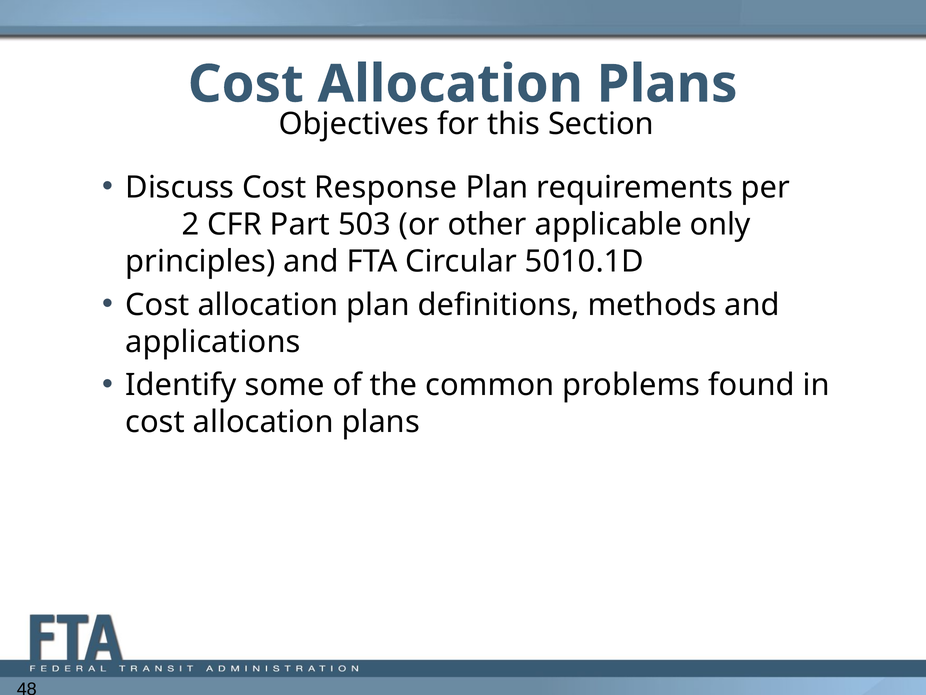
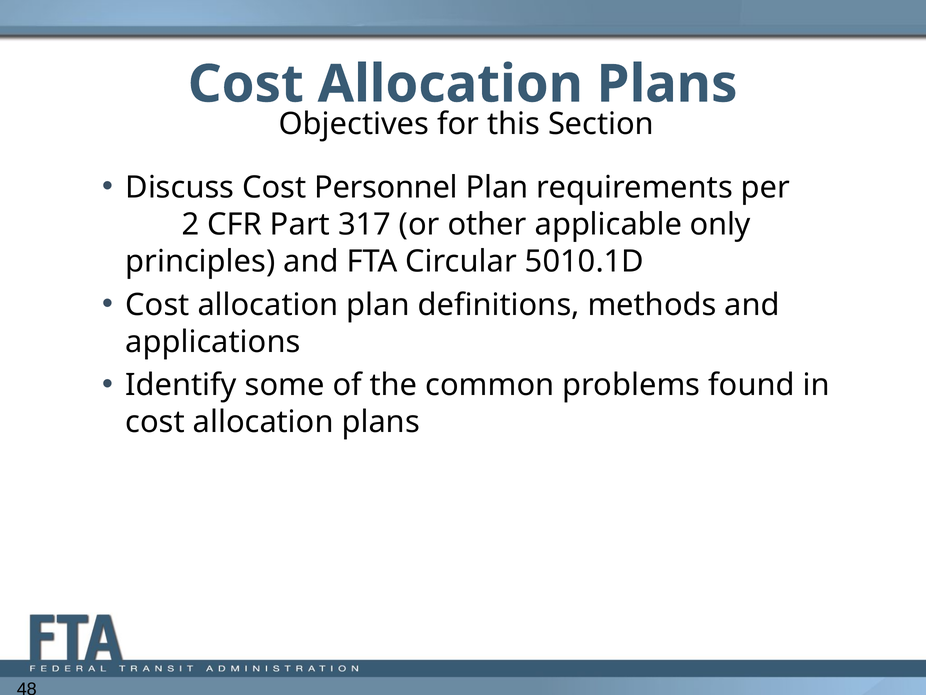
Response: Response -> Personnel (386, 187)
503: 503 -> 317 (364, 224)
